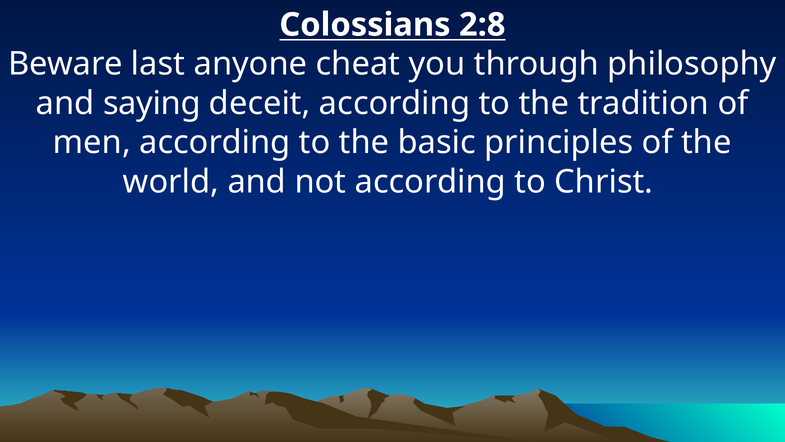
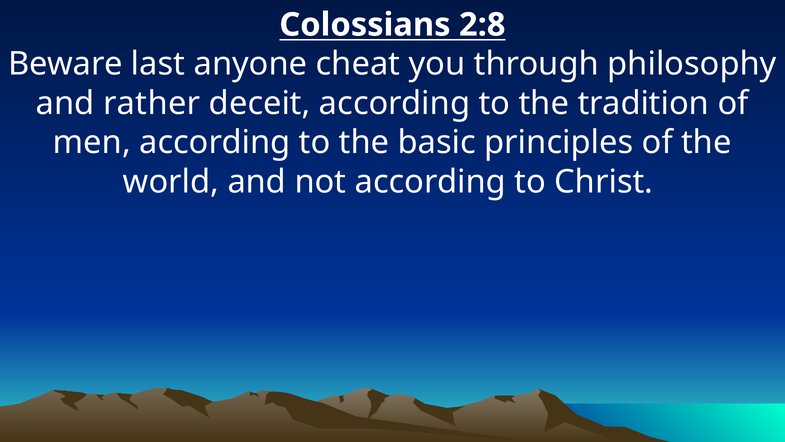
saying: saying -> rather (152, 103)
